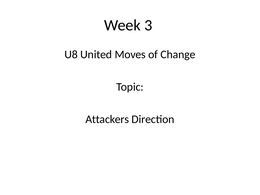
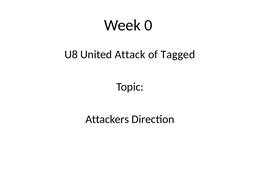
3: 3 -> 0 (148, 25)
Moves: Moves -> Attack (130, 55)
Change: Change -> Tagged (178, 55)
